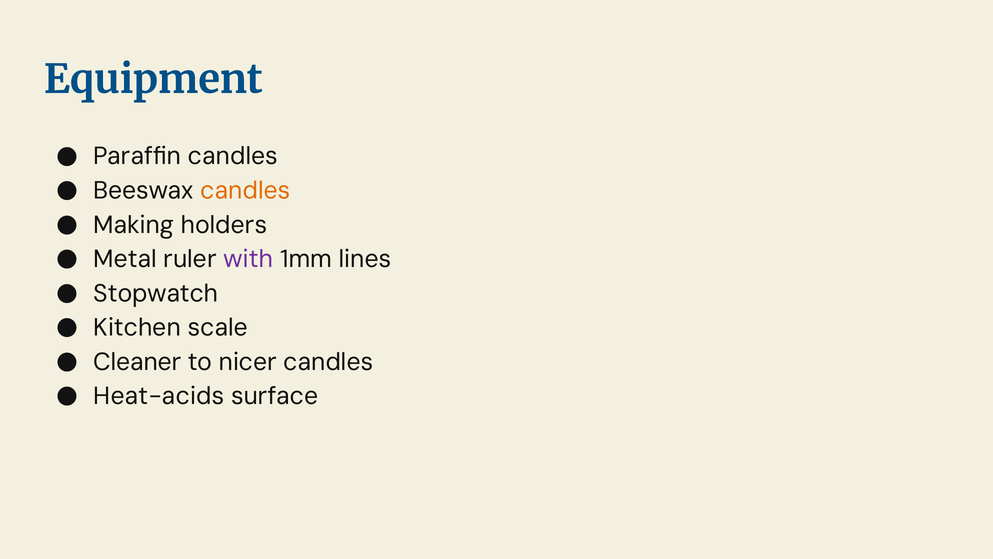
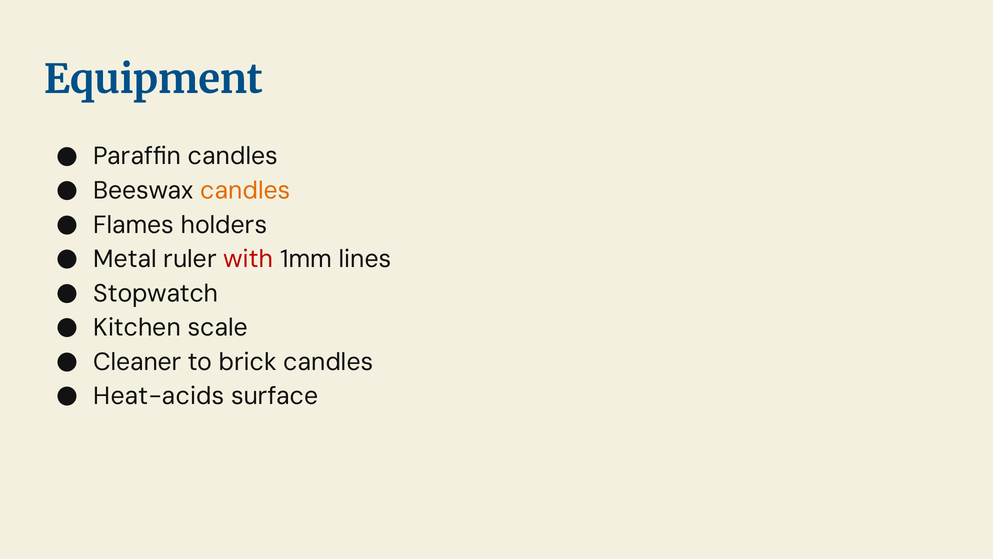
Making: Making -> Flames (134, 225)
with colour: purple -> red (248, 259)
nicer: nicer -> brick (248, 362)
